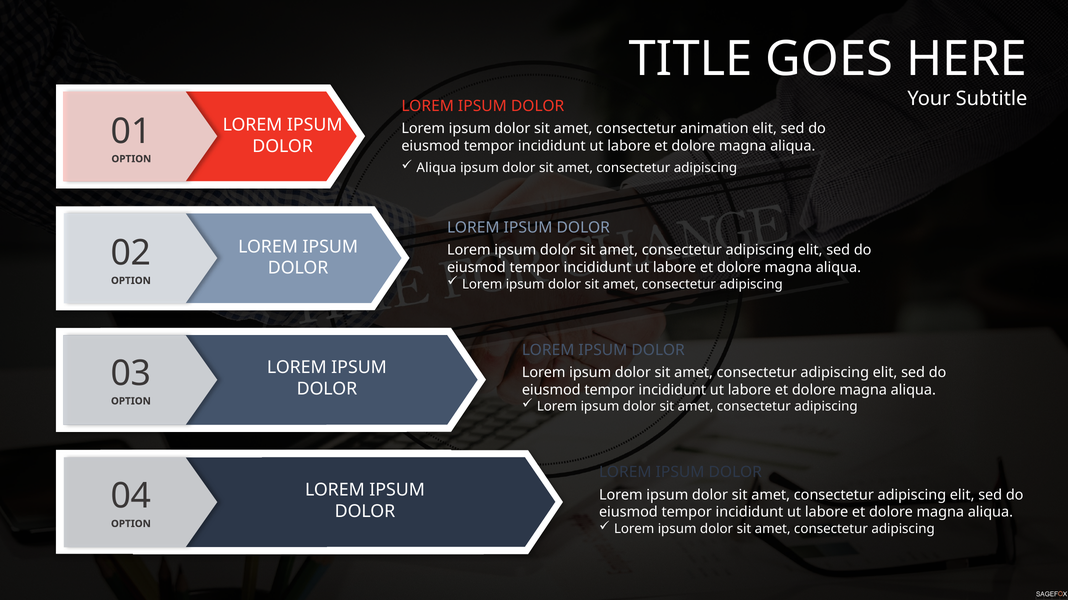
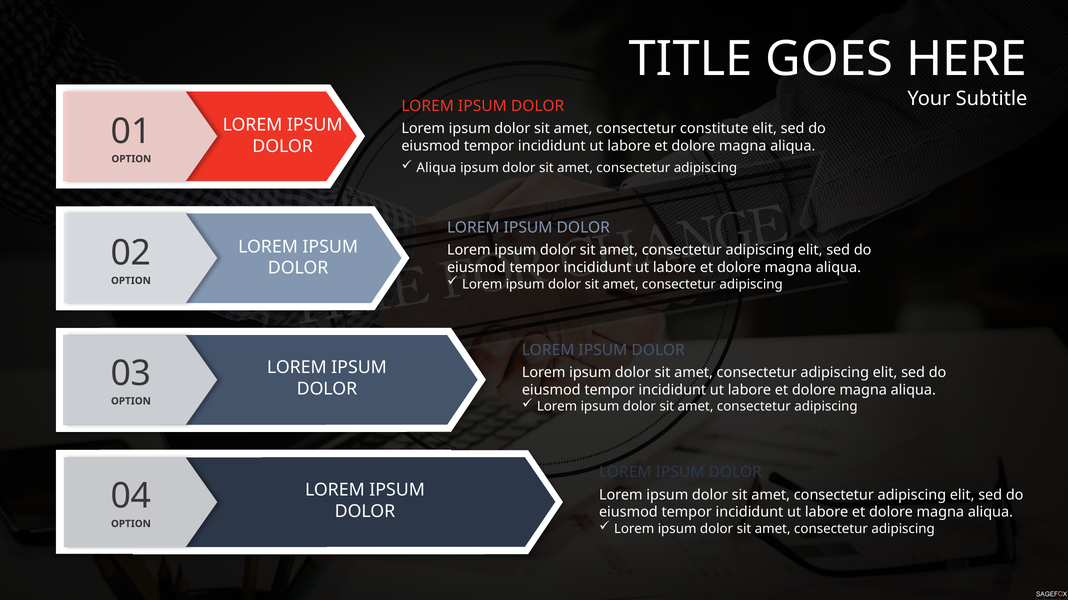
animation: animation -> constitute (714, 129)
